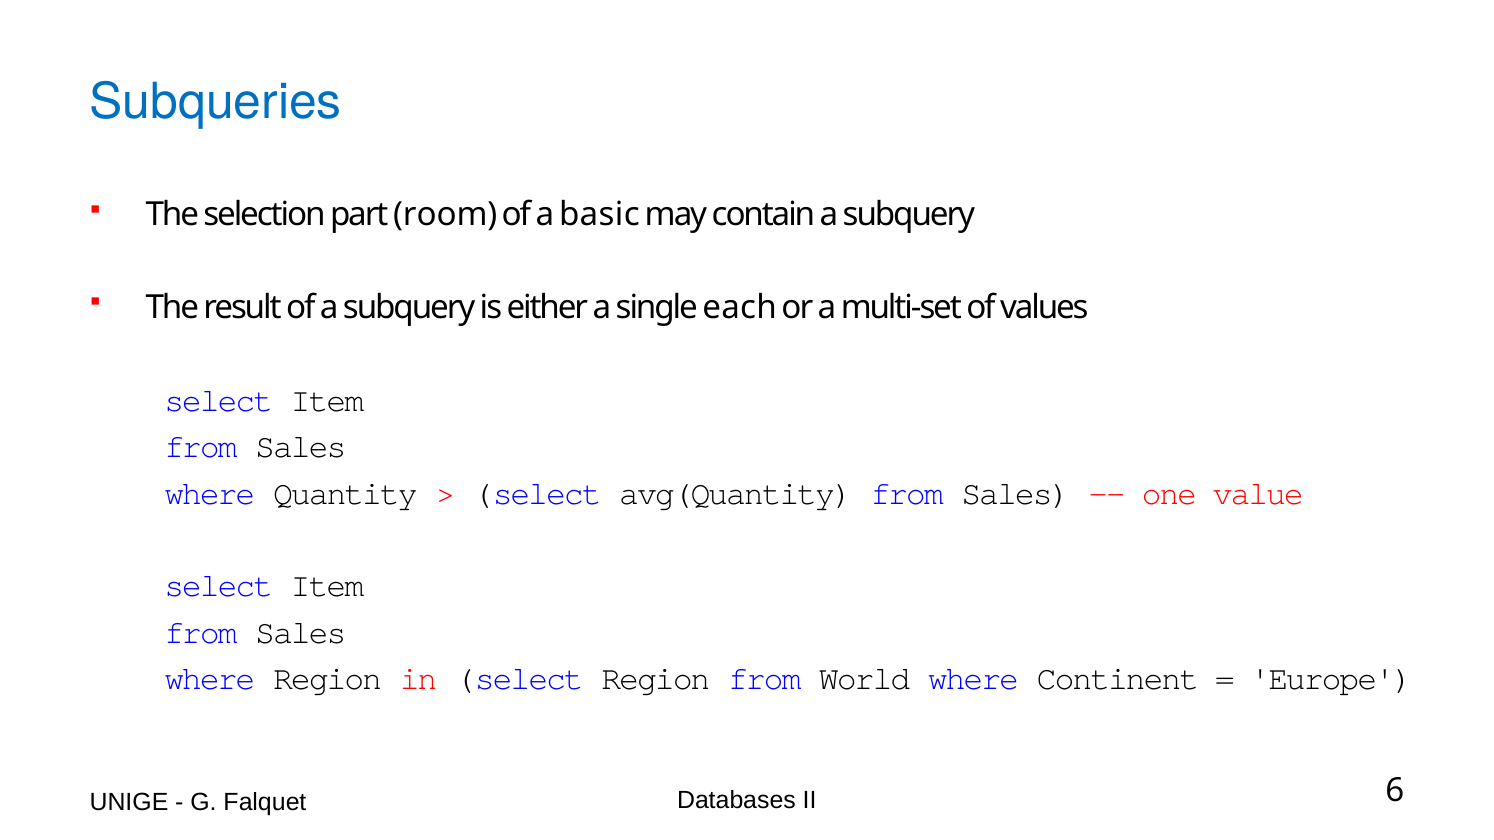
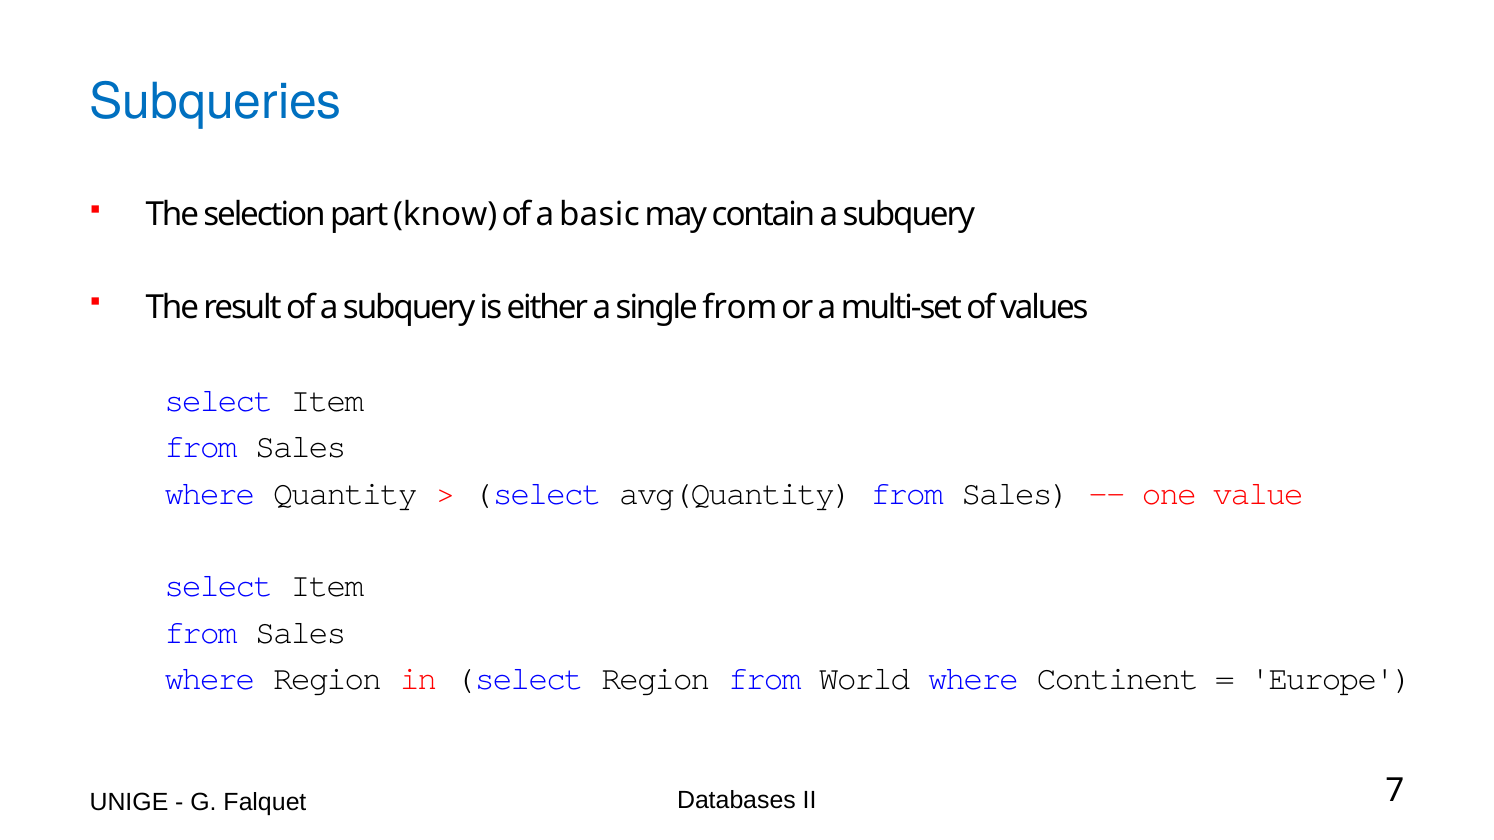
room: room -> know (445, 215)
single each: each -> from (740, 307)
6: 6 -> 7 (1395, 791)
